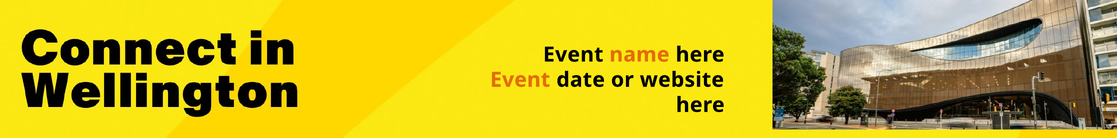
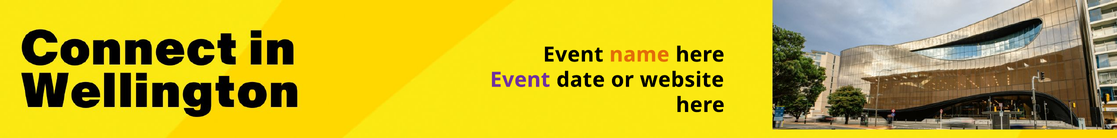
Event colour: orange -> purple (520, 80)
